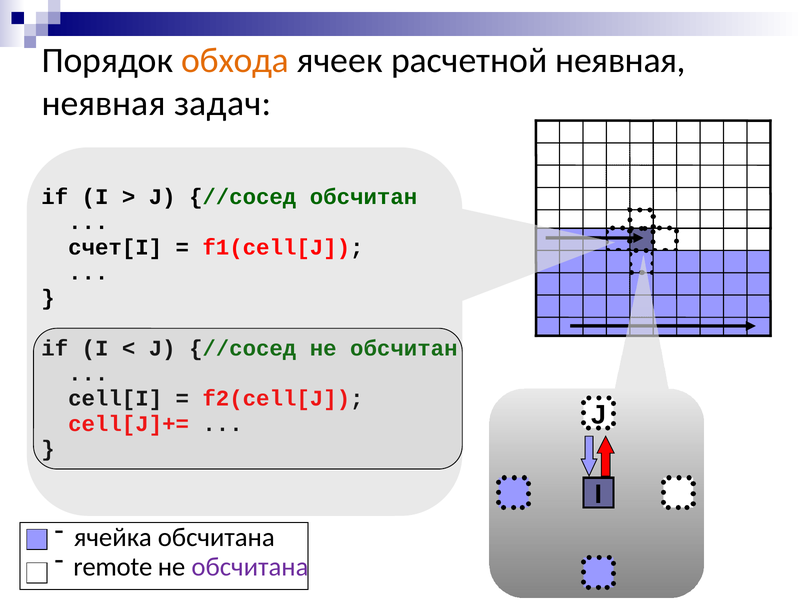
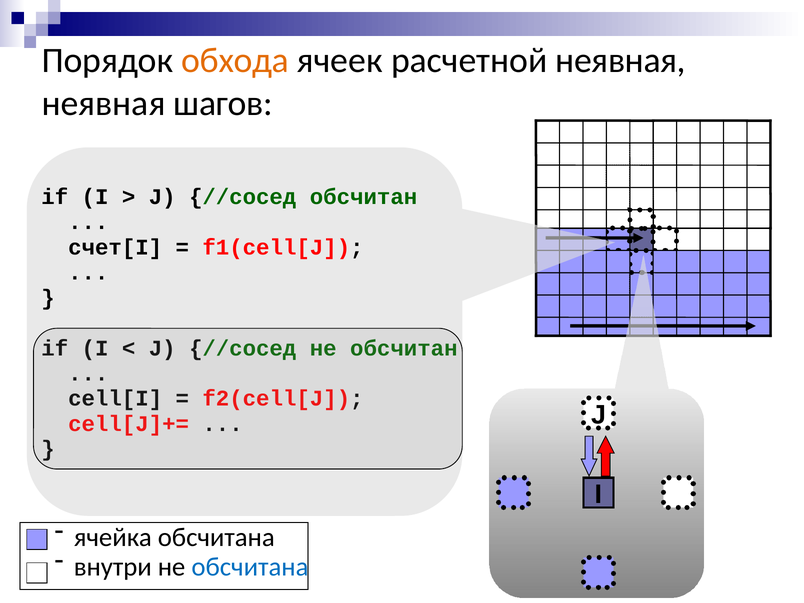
задач: задач -> шагов (223, 103)
remote: remote -> внутри (113, 567)
обсчитана colour: purple -> blue (250, 567)
